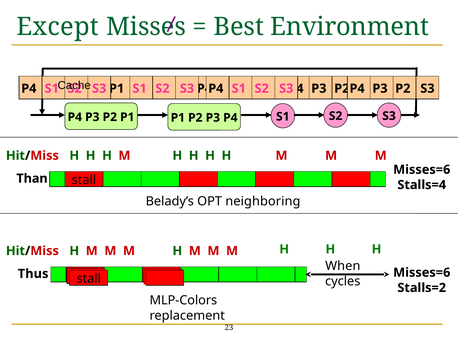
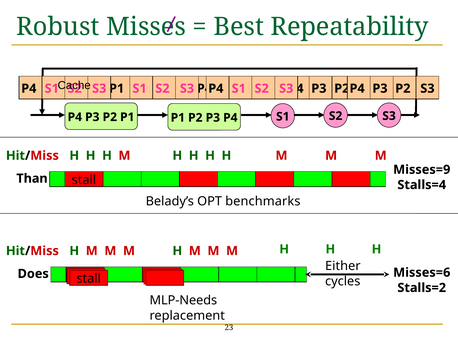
Except: Except -> Robust (58, 27)
Environment: Environment -> Repeatability (350, 27)
Misses=6: Misses=6 -> Misses=9 (422, 170)
neighboring: neighboring -> benchmarks (263, 202)
When: When -> Either (343, 266)
Thus: Thus -> Does (33, 274)
MLP-Colors: MLP-Colors -> MLP-Needs (183, 301)
